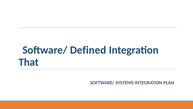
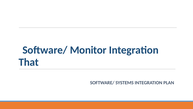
Defined: Defined -> Monitor (88, 50)
